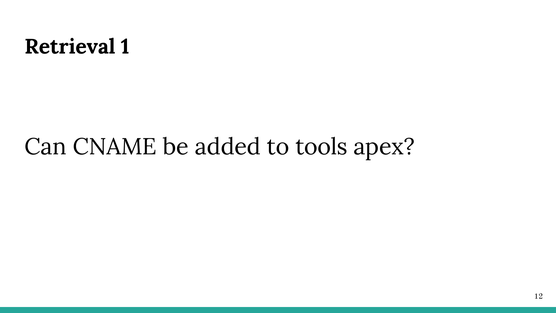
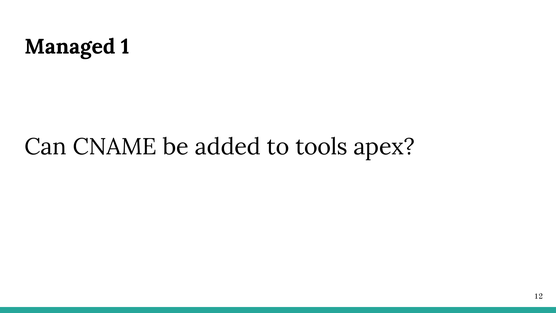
Retrieval: Retrieval -> Managed (70, 47)
